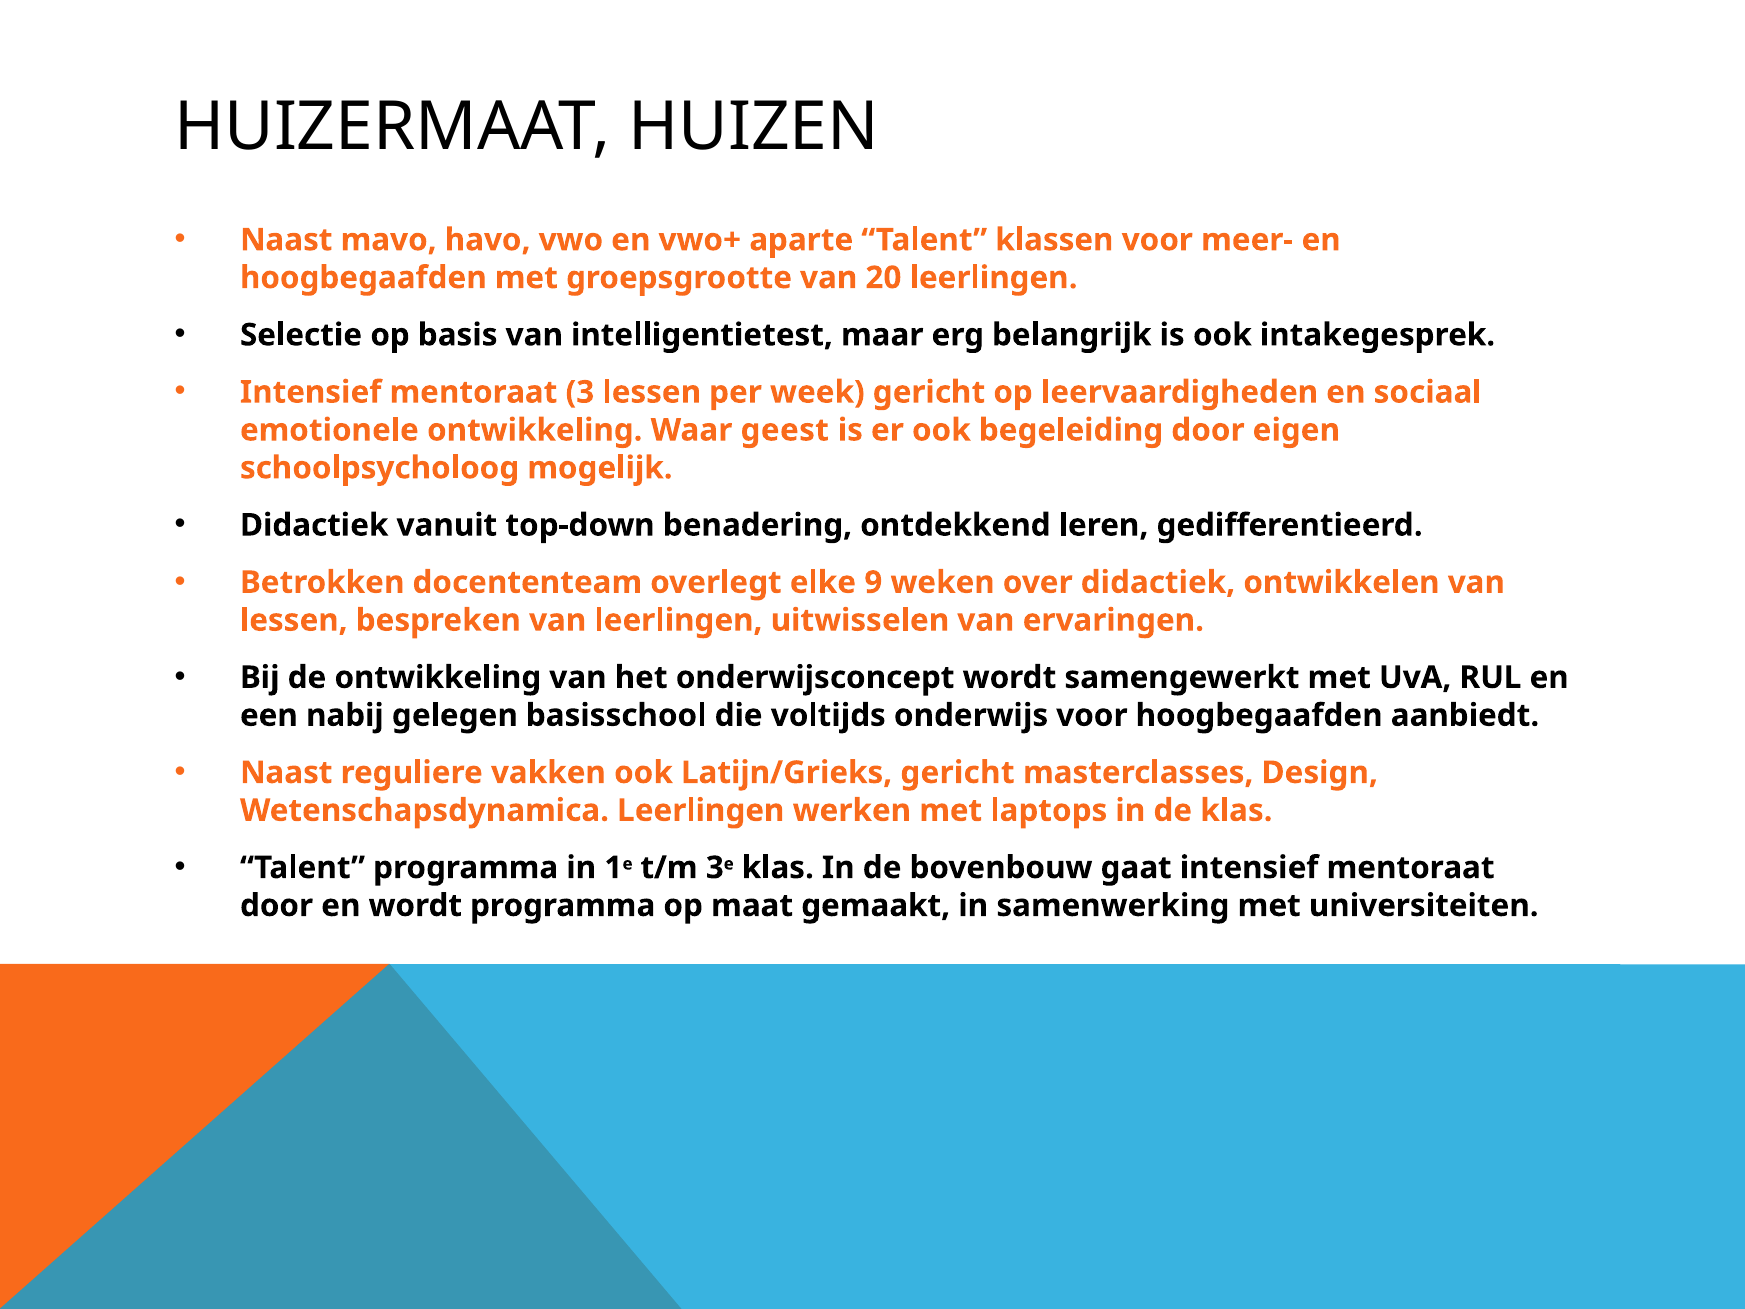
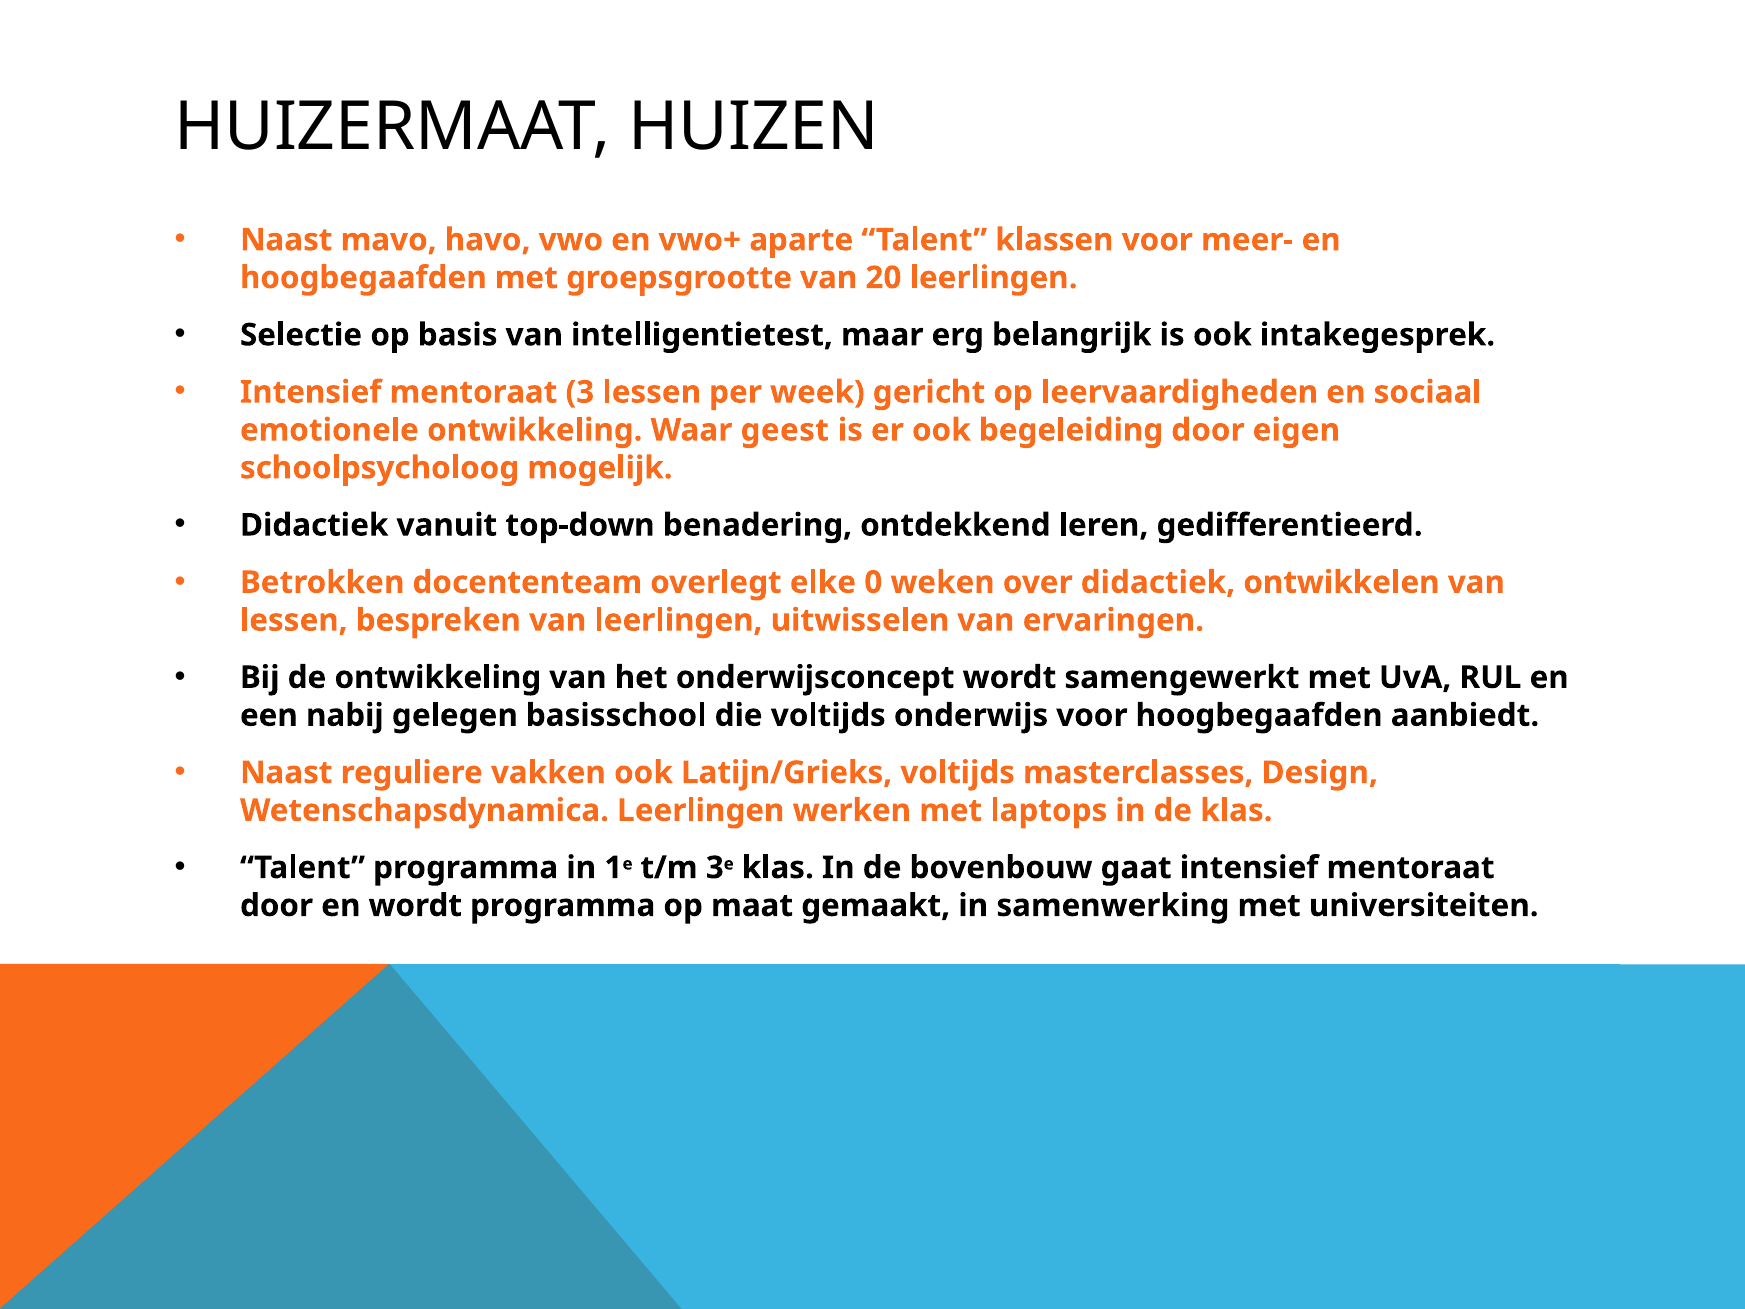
9: 9 -> 0 (873, 582)
Latijn/Grieks gericht: gericht -> voltijds (958, 773)
